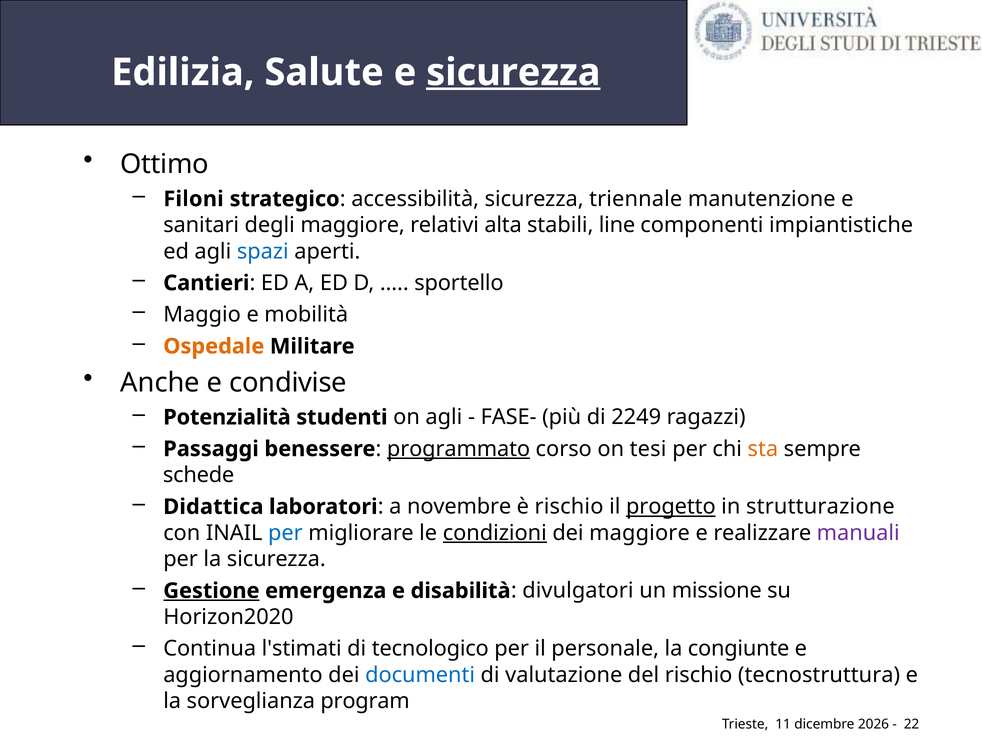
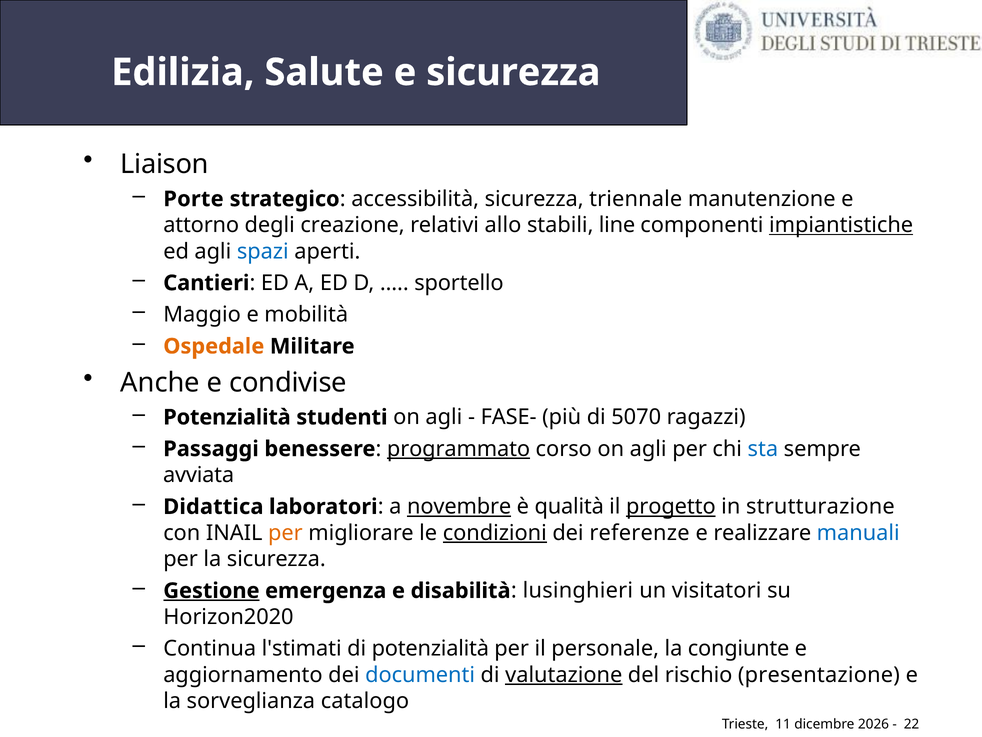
sicurezza underline: present -> none (513, 72)
Ottimo: Ottimo -> Liaison (165, 164)
Filoni: Filoni -> Porte (194, 199)
sanitari: sanitari -> attorno (201, 225)
degli maggiore: maggiore -> creazione (353, 225)
alta: alta -> allo (503, 225)
impiantistiche underline: none -> present (841, 225)
2249: 2249 -> 5070 (636, 417)
corso on tesi: tesi -> agli (648, 449)
sta colour: orange -> blue (763, 449)
schede: schede -> avviata (199, 475)
novembre underline: none -> present (459, 506)
è rischio: rischio -> qualità (569, 506)
per colour: blue -> orange (285, 533)
dei maggiore: maggiore -> referenze (639, 533)
manuali colour: purple -> blue (858, 533)
divulgatori: divulgatori -> lusinghieri (578, 590)
missione: missione -> visitatori (717, 590)
di tecnologico: tecnologico -> potenzialità (430, 648)
valutazione underline: none -> present (564, 674)
tecnostruttura: tecnostruttura -> presentazione (819, 674)
program: program -> catalogo (365, 701)
